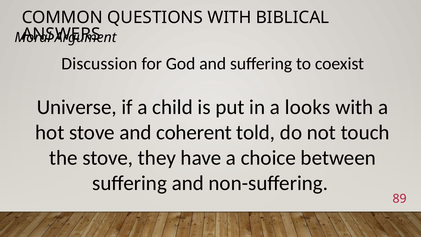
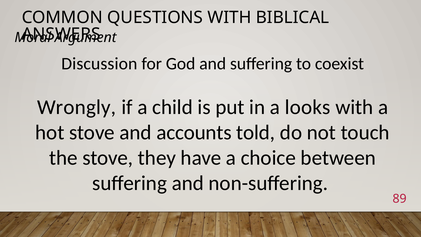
Universe: Universe -> Wrongly (77, 107)
coherent: coherent -> accounts (194, 133)
